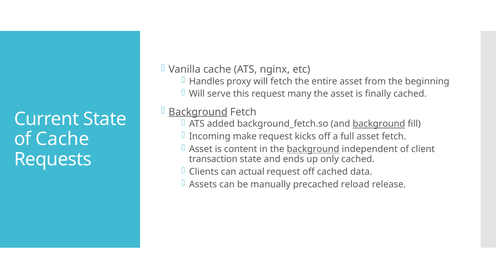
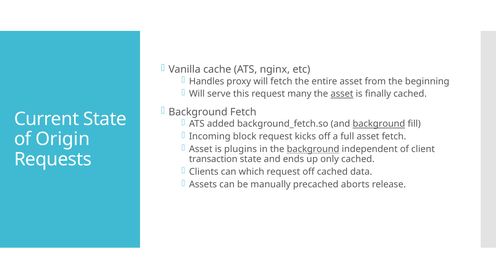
asset underline: none -> present (342, 94)
Background underline: present -> none (198, 112)
make: make -> block (245, 137)
of Cache: Cache -> Origin (63, 139)
content: content -> plugins (241, 149)
actual: actual -> which (252, 172)
reload: reload -> aborts (355, 184)
